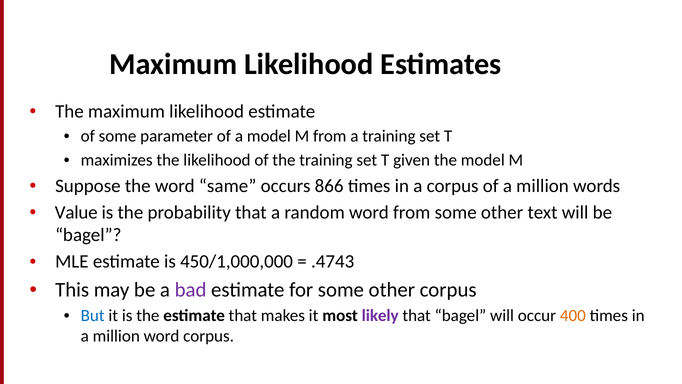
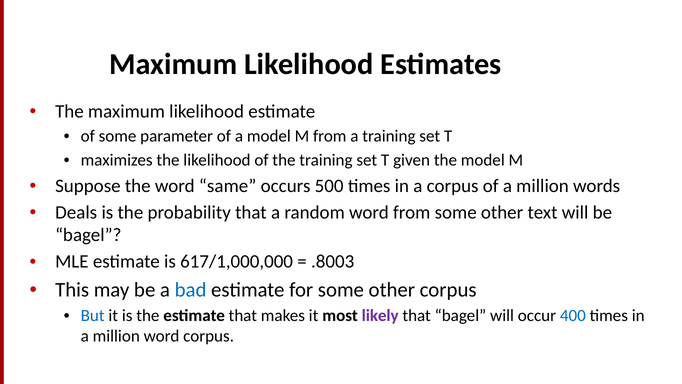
866: 866 -> 500 (329, 186)
Value: Value -> Deals (76, 212)
450/1,000,000: 450/1,000,000 -> 617/1,000,000 (237, 261)
.4743: .4743 -> .8003 (333, 261)
bad colour: purple -> blue (191, 290)
400 colour: orange -> blue (573, 315)
